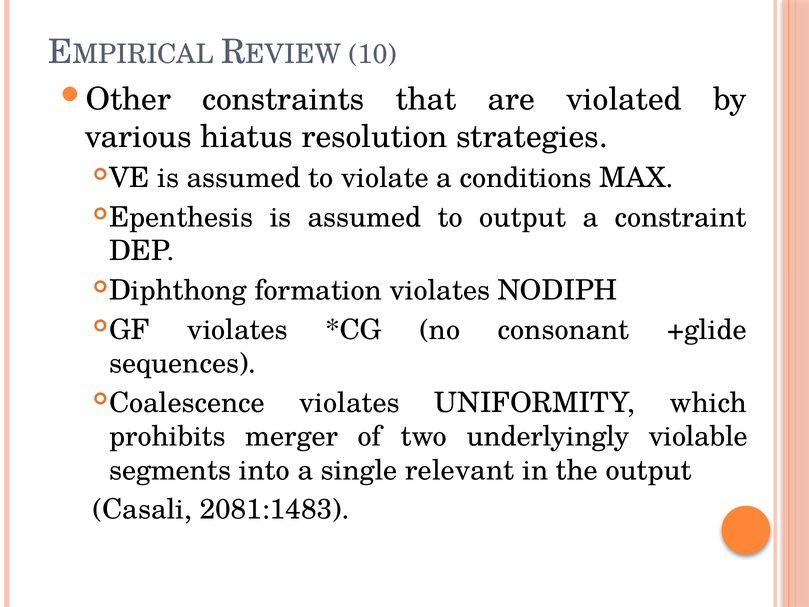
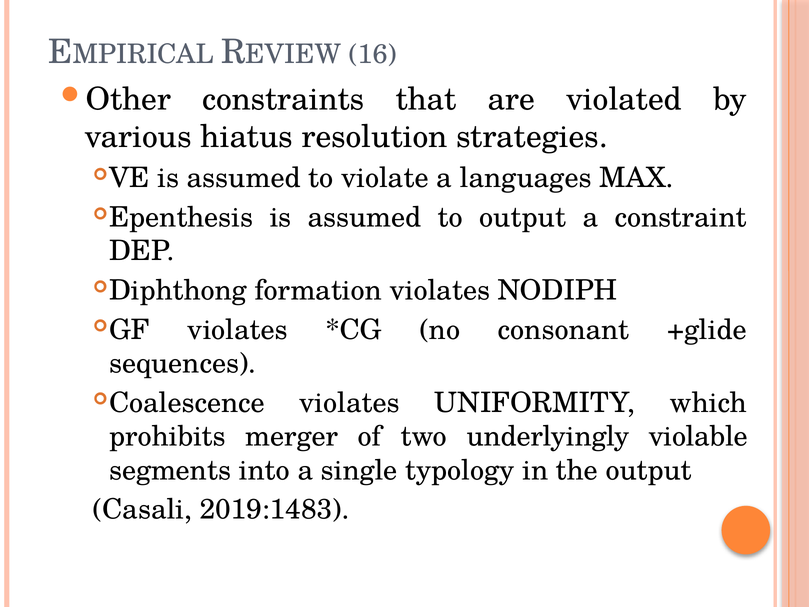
10: 10 -> 16 (373, 54)
conditions: conditions -> languages (526, 178)
relevant: relevant -> typology (460, 470)
2081:1483: 2081:1483 -> 2019:1483 (275, 509)
